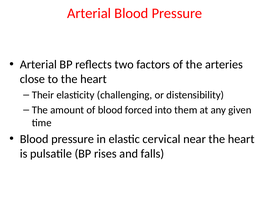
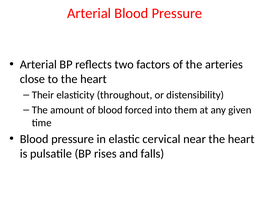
challenging: challenging -> throughout (125, 95)
